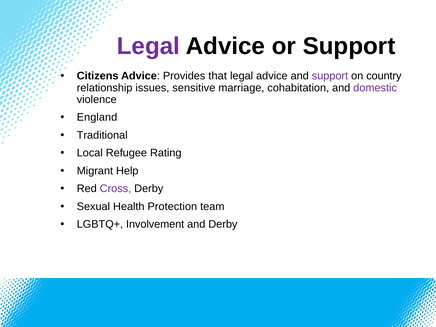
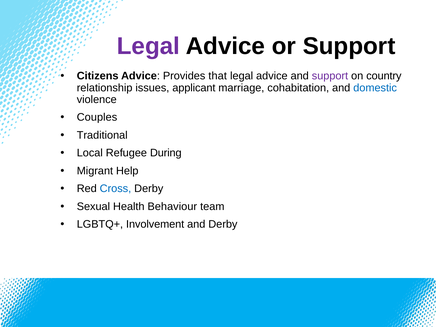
sensitive: sensitive -> applicant (194, 88)
domestic colour: purple -> blue (375, 88)
England: England -> Couples (97, 117)
Rating: Rating -> During (166, 153)
Cross colour: purple -> blue (115, 189)
Protection: Protection -> Behaviour (172, 207)
